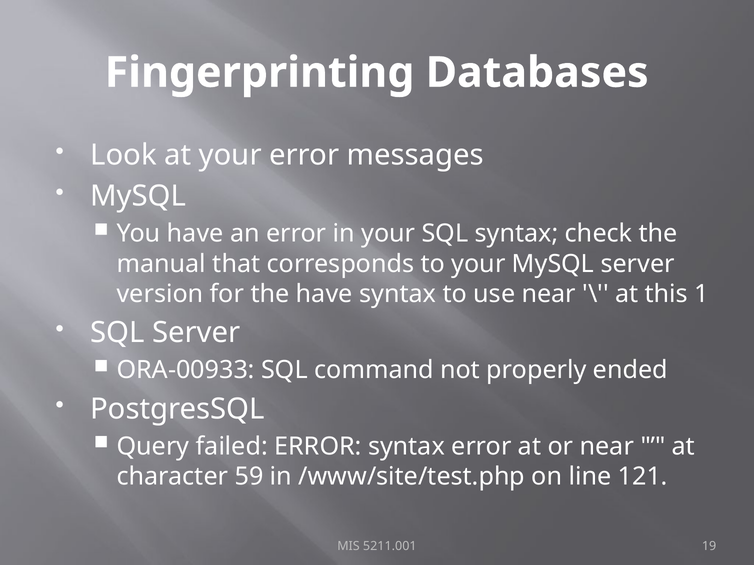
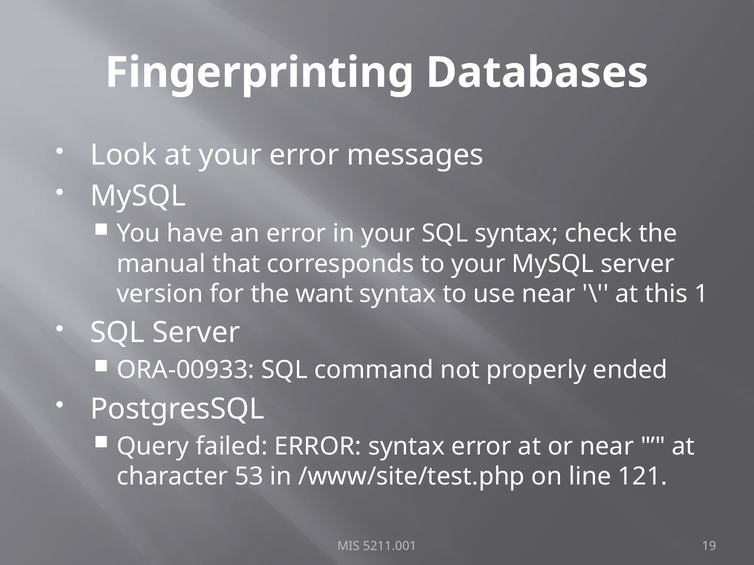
the have: have -> want (324, 294)
59: 59 -> 53 (249, 477)
